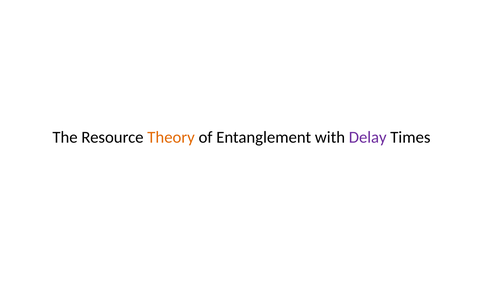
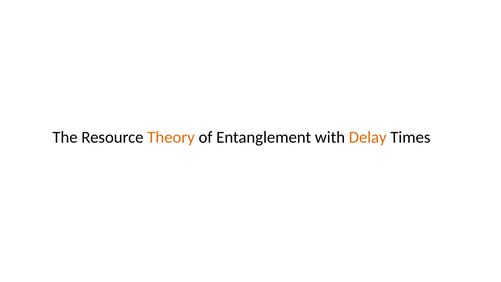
Delay colour: purple -> orange (368, 137)
